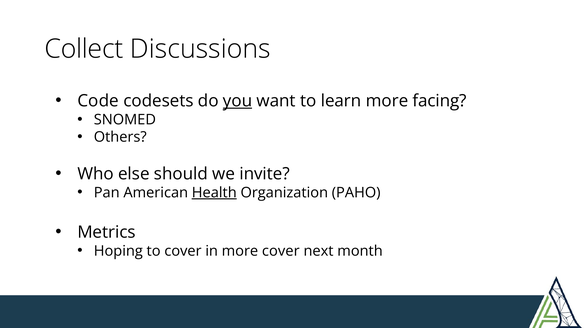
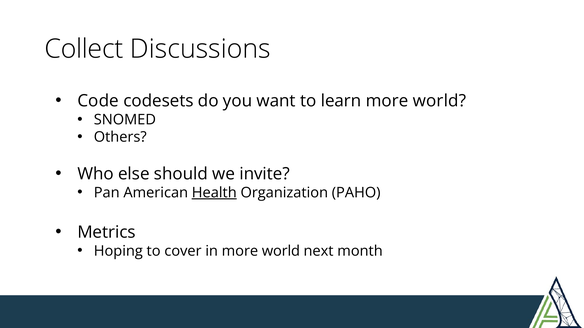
you underline: present -> none (238, 101)
learn more facing: facing -> world (439, 101)
in more cover: cover -> world (281, 251)
